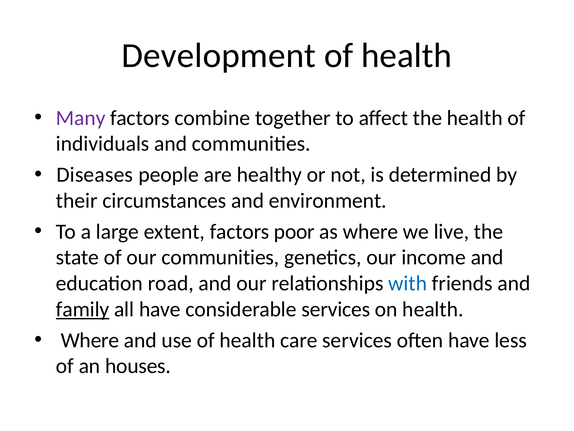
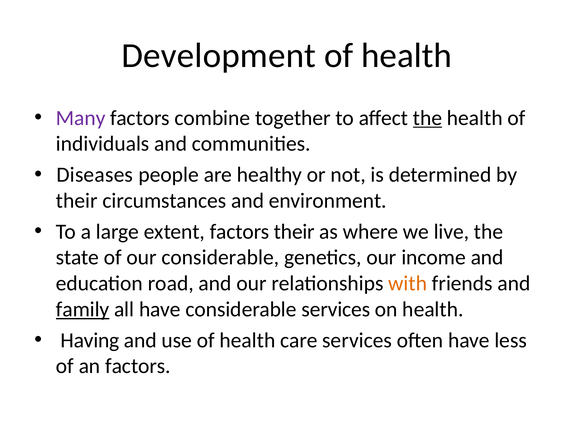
the underline: none -> present (427, 118)
factors poor: poor -> their (294, 231)
our communities: communities -> considerable (220, 257)
with colour: blue -> orange (408, 283)
Where: Where -> Having (90, 340)
an houses: houses -> factors (138, 366)
